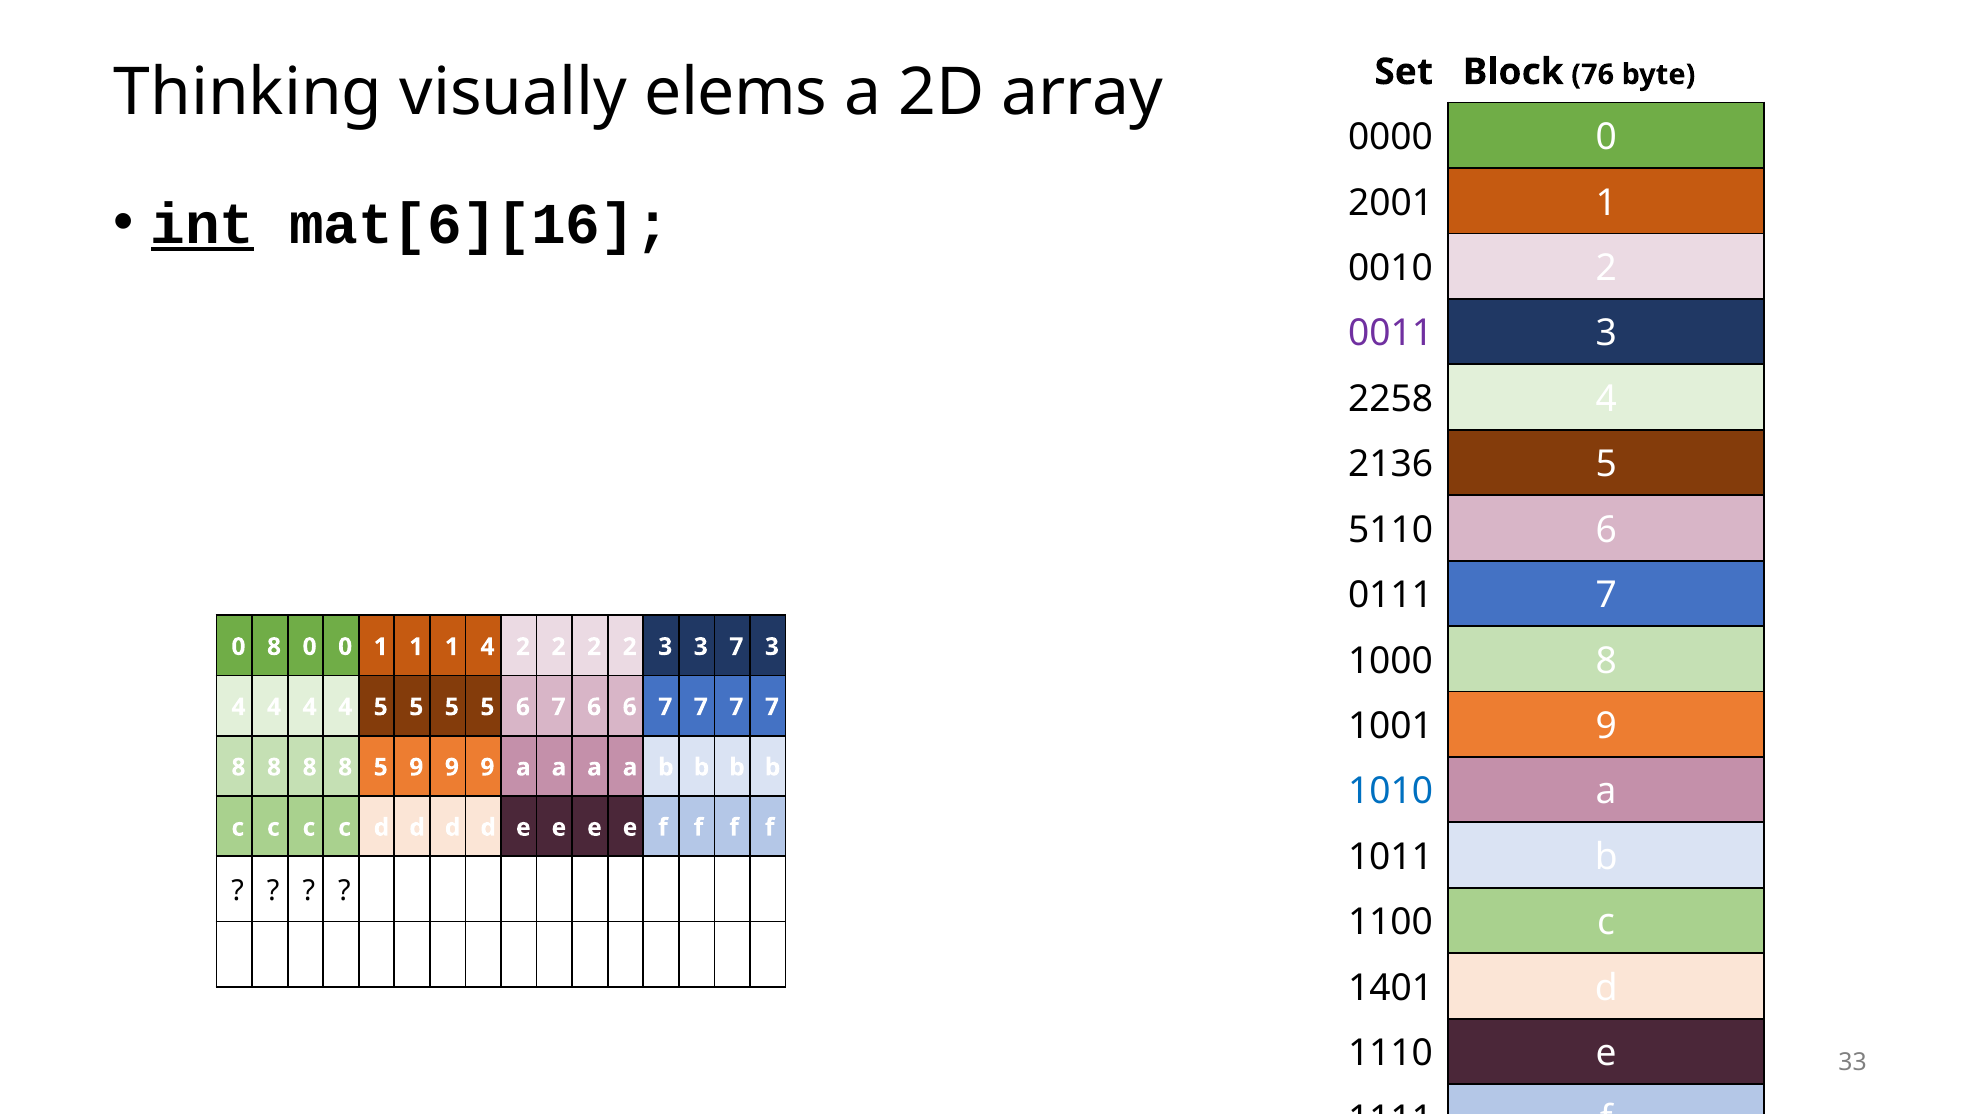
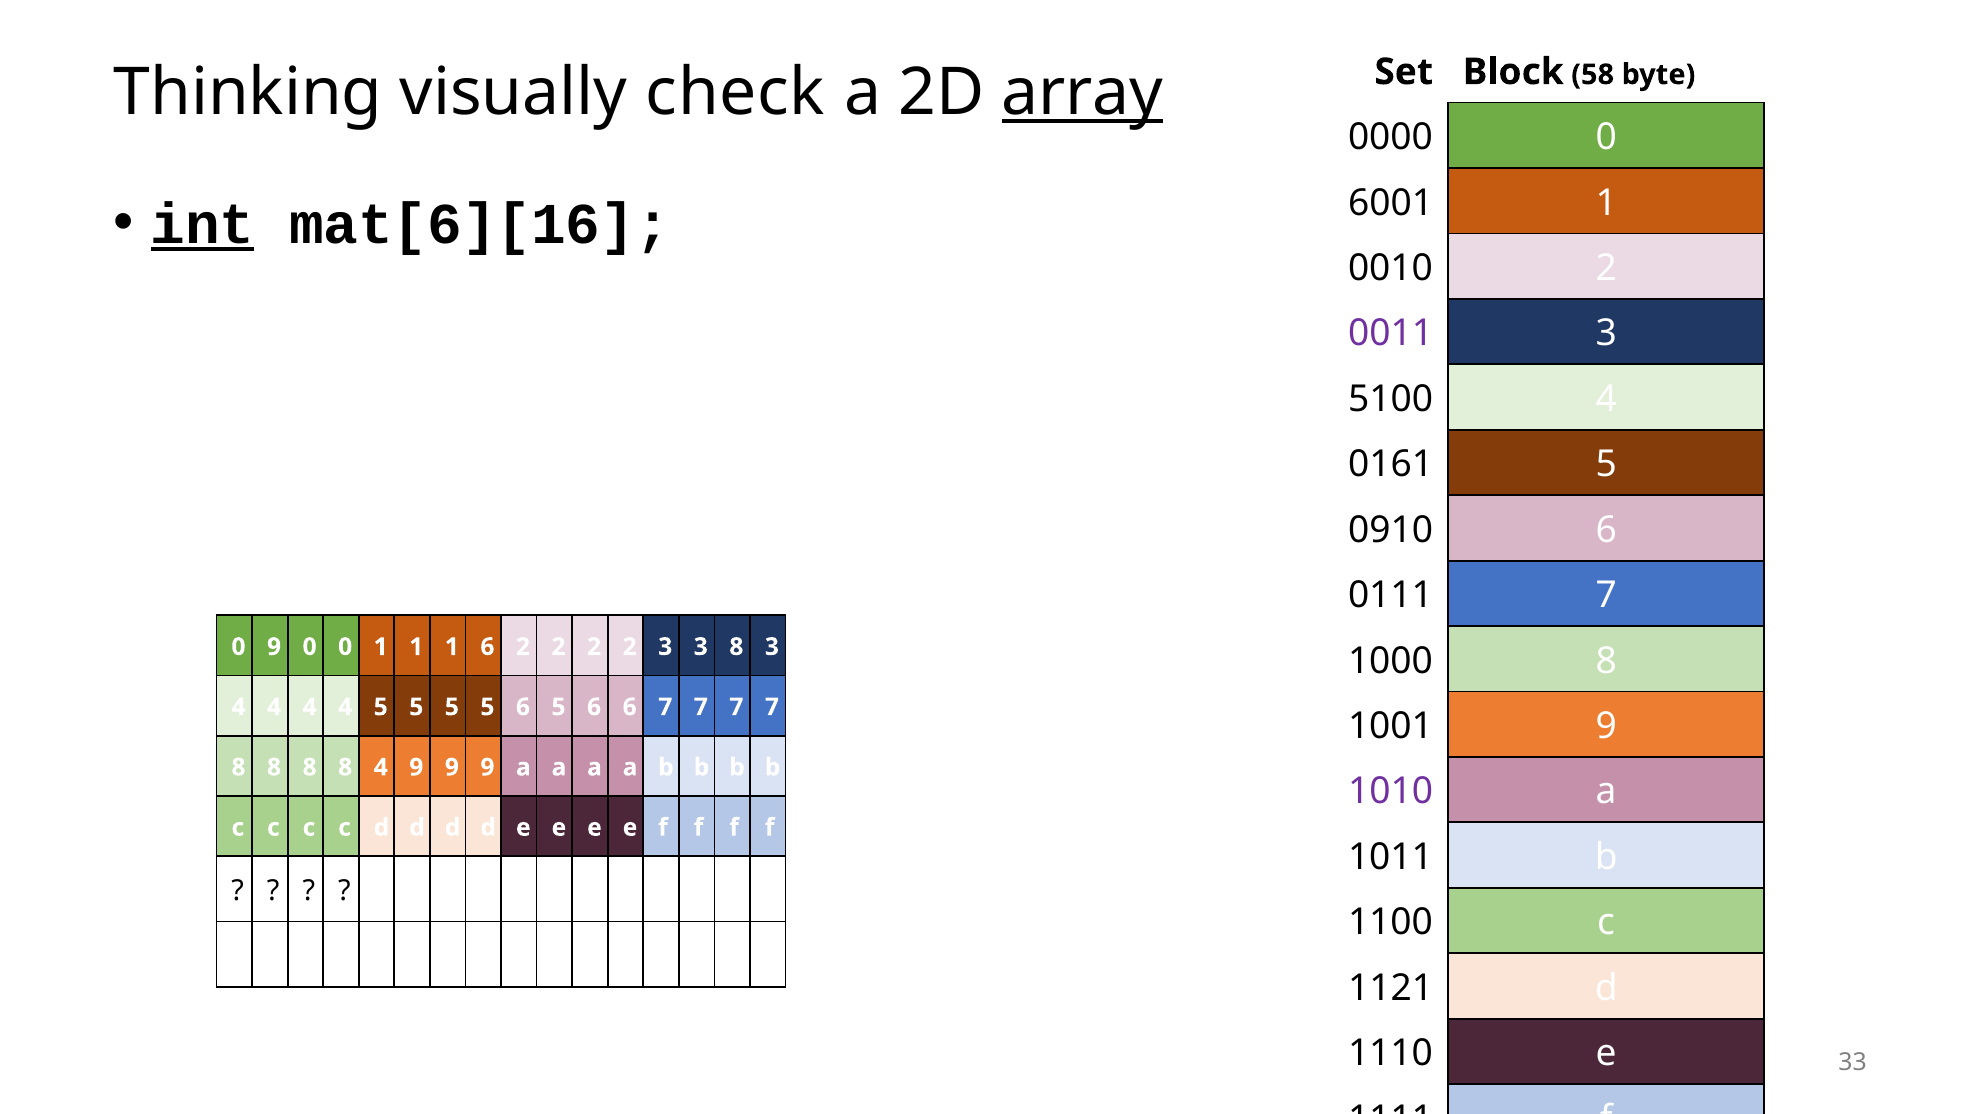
76: 76 -> 58 (1593, 75)
elems: elems -> check (736, 92)
array underline: none -> present (1082, 92)
2001: 2001 -> 6001 (1391, 203)
2258: 2258 -> 5100 (1391, 399)
2136: 2136 -> 0161 (1391, 465)
5110: 5110 -> 0910 (1391, 530)
0 8: 8 -> 9 (274, 647)
1 4: 4 -> 6 (487, 647)
3 7: 7 -> 8 (736, 647)
5 6 7: 7 -> 5 (559, 707)
8 5: 5 -> 4 (381, 768)
1010 colour: blue -> purple (1391, 792)
1401: 1401 -> 1121 (1391, 988)
